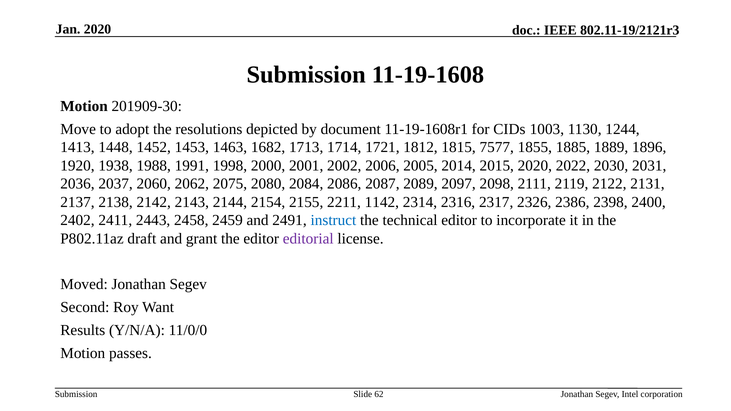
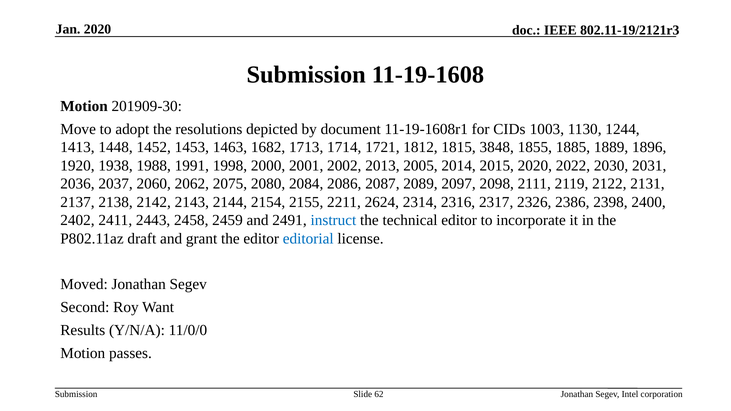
7577: 7577 -> 3848 (497, 147)
2006: 2006 -> 2013 (382, 166)
1142: 1142 -> 2624 (382, 202)
editorial colour: purple -> blue (308, 239)
